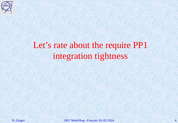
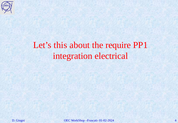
rate: rate -> this (60, 45)
tightness: tightness -> electrical (111, 56)
